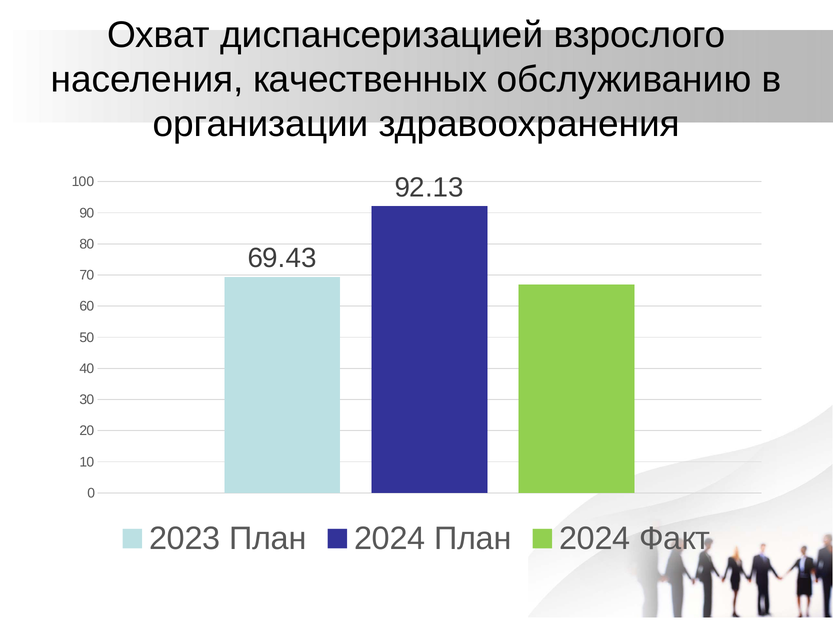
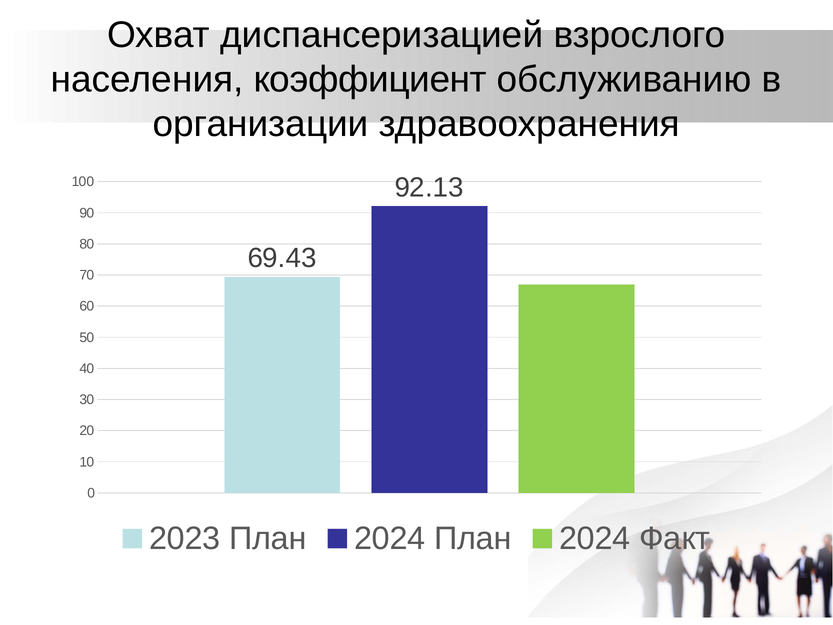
качественных: качественных -> коэффициент (370, 80)
